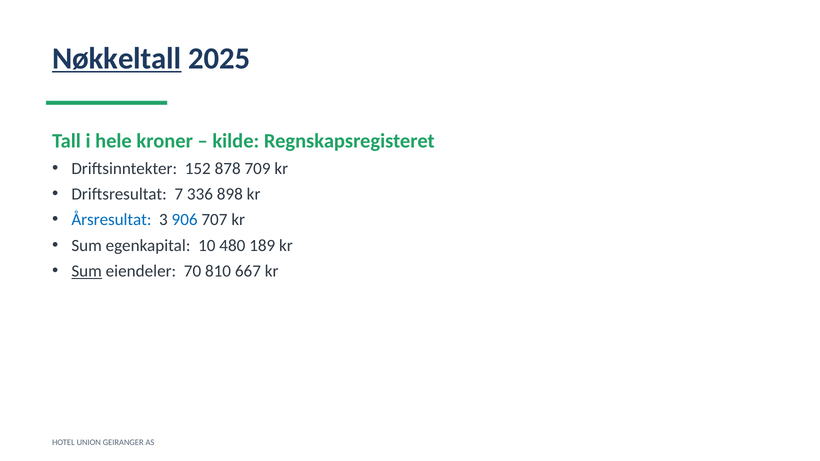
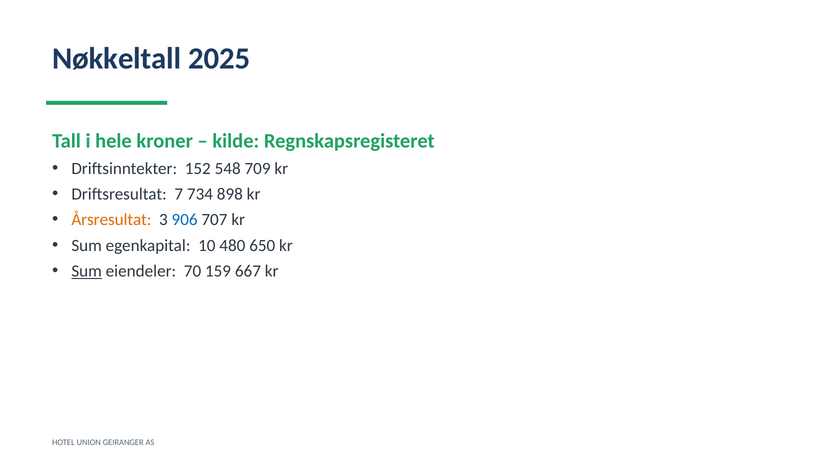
Nøkkeltall underline: present -> none (117, 59)
878: 878 -> 548 (228, 169)
336: 336 -> 734 (200, 194)
Årsresultat colour: blue -> orange (111, 220)
189: 189 -> 650 (262, 246)
810: 810 -> 159 (218, 271)
